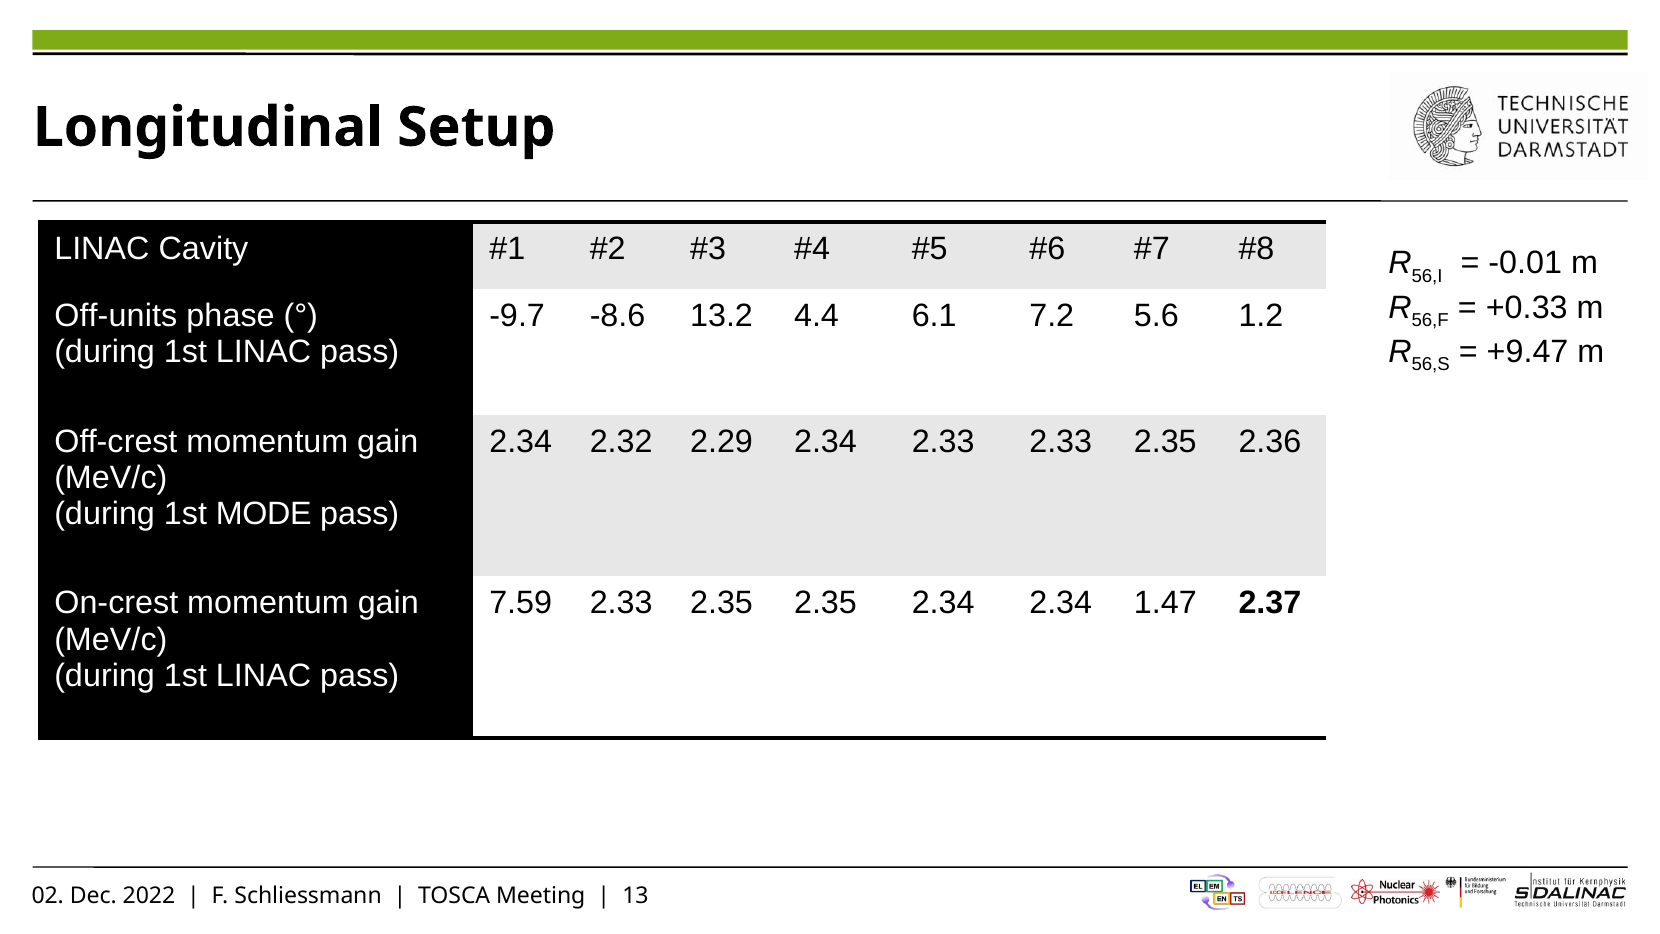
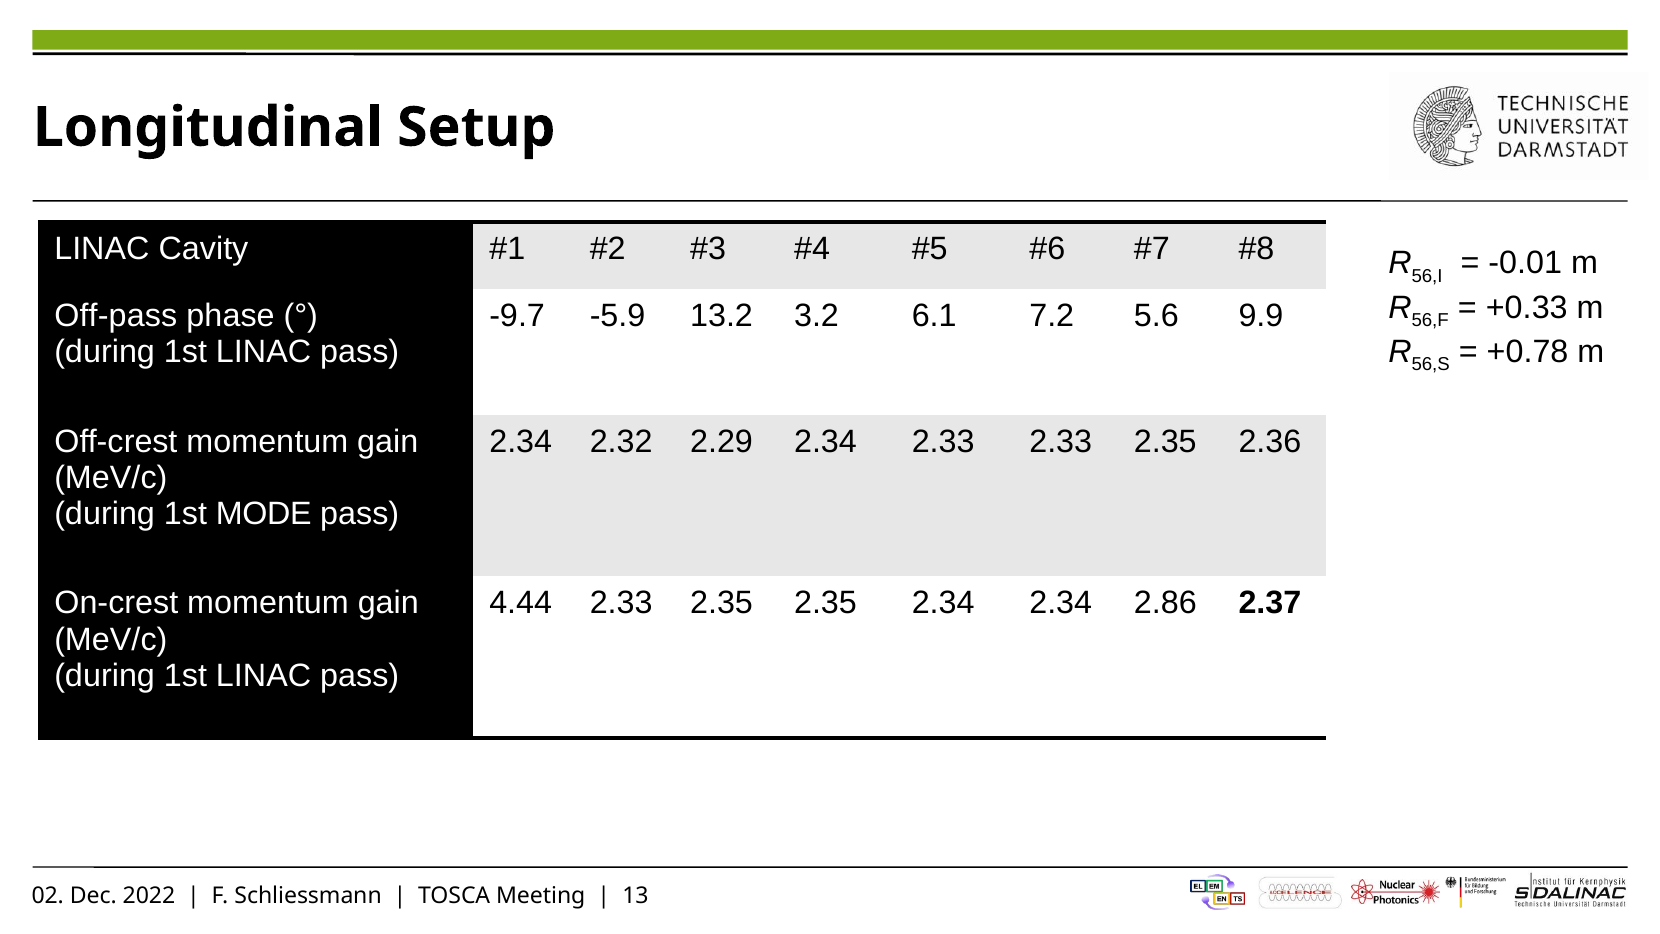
Off-units: Off-units -> Off-pass (116, 316)
-8.6: -8.6 -> -5.9 (618, 316)
4.4: 4.4 -> 3.2 (817, 316)
1.2: 1.2 -> 9.9 (1261, 316)
+9.47: +9.47 -> +0.78 (1528, 351)
7.59: 7.59 -> 4.44 (521, 603)
1.47: 1.47 -> 2.86 (1165, 603)
